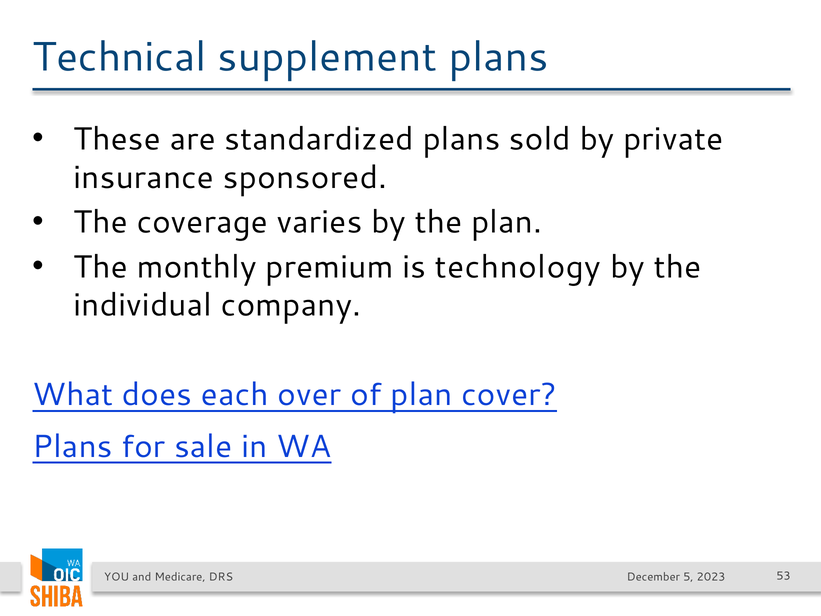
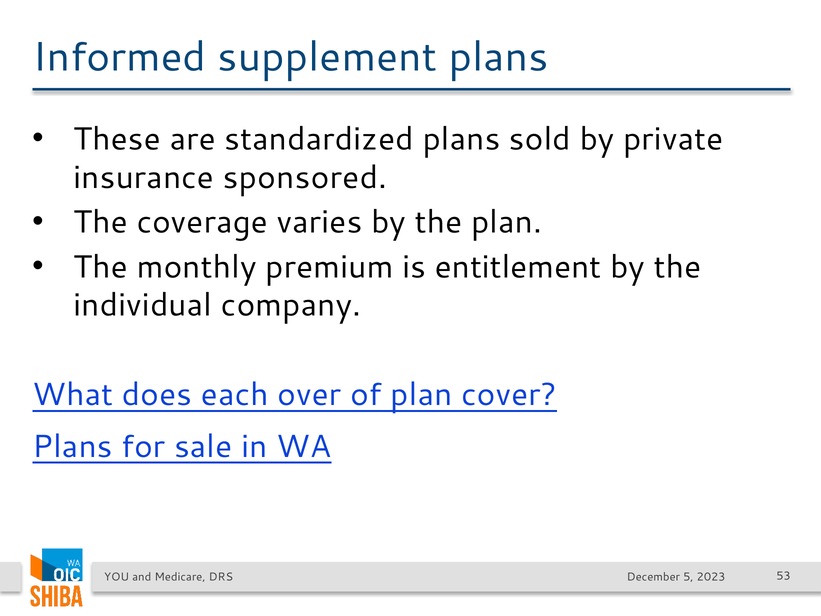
Technical: Technical -> Informed (119, 57)
technology: technology -> entitlement (518, 267)
